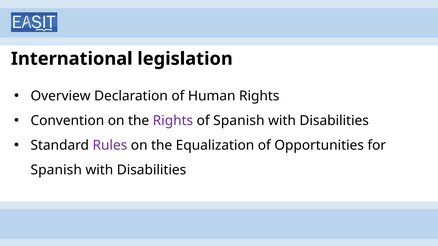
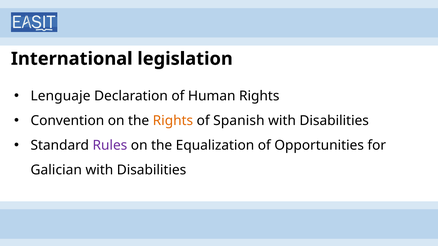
Overview: Overview -> Lenguaje (61, 96)
Rights colour: purple -> orange (173, 121)
Spanish: Spanish -> Galician (56, 170)
